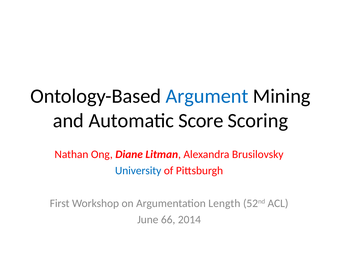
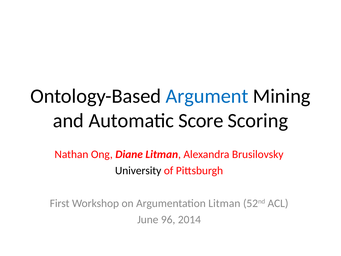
University colour: blue -> black (138, 171)
Argumentation Length: Length -> Litman (224, 203)
66: 66 -> 96 (168, 219)
